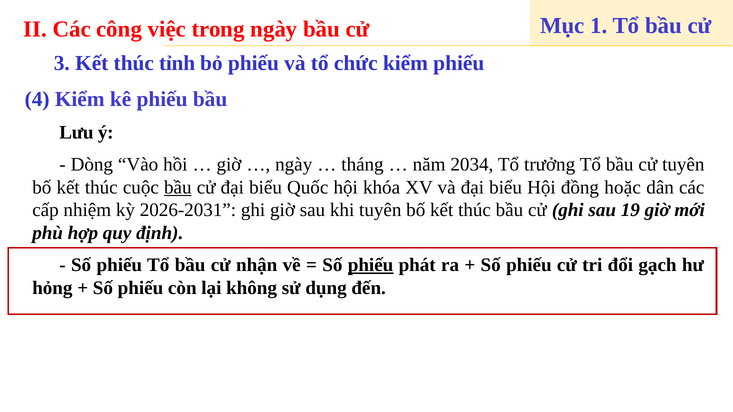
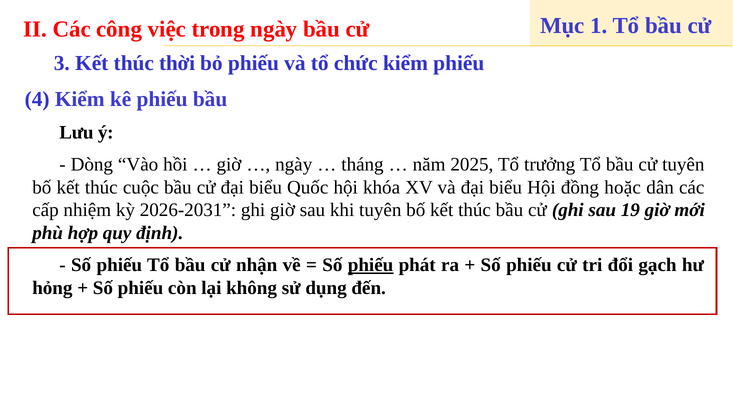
tỉnh: tỉnh -> thời (177, 63)
2034: 2034 -> 2025 (472, 164)
bầu underline: present -> none (178, 187)
